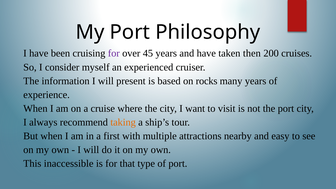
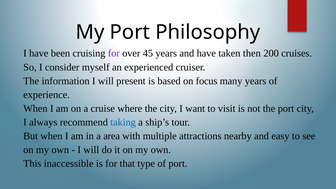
rocks: rocks -> focus (207, 81)
taking colour: orange -> blue (123, 122)
first: first -> area (112, 136)
